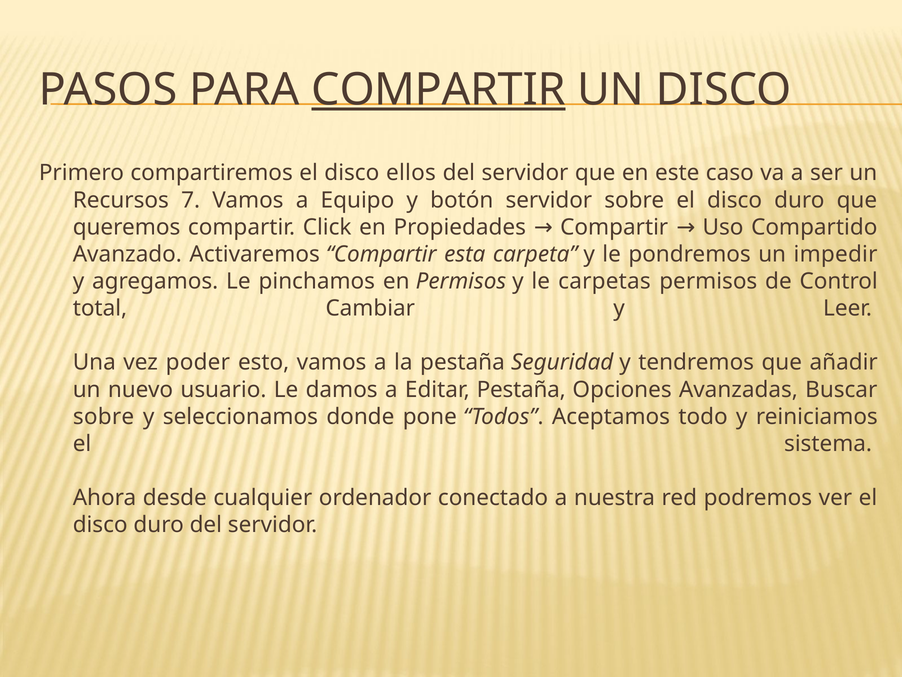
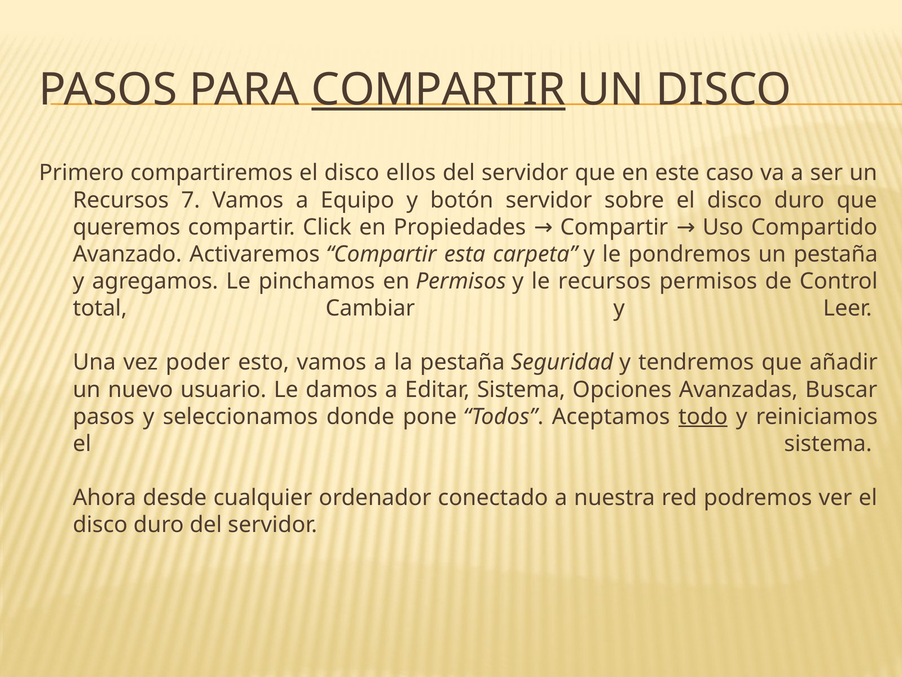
un impedir: impedir -> pestaña (836, 254)
le carpetas: carpetas -> recursos (604, 281)
Editar Pestaña: Pestaña -> Sistema (521, 389)
sobre: sobre -> pasos (104, 416)
todo underline: none -> present (703, 416)
